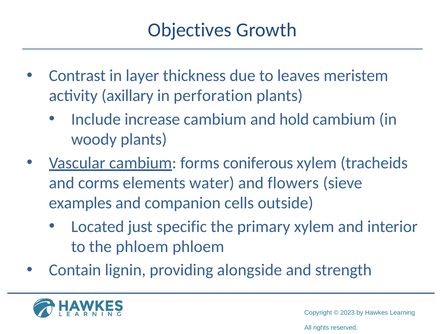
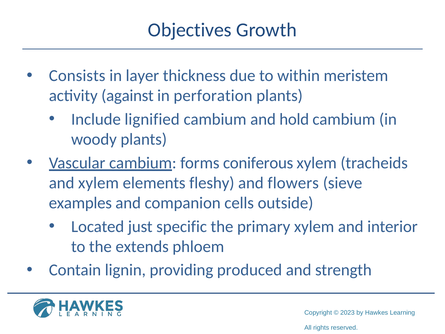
Contrast: Contrast -> Consists (77, 76)
leaves: leaves -> within (299, 76)
axillary: axillary -> against (128, 96)
increase: increase -> lignified (152, 119)
and corms: corms -> xylem (99, 183)
water: water -> fleshy (212, 183)
the phloem: phloem -> extends (142, 246)
alongside: alongside -> produced (250, 270)
